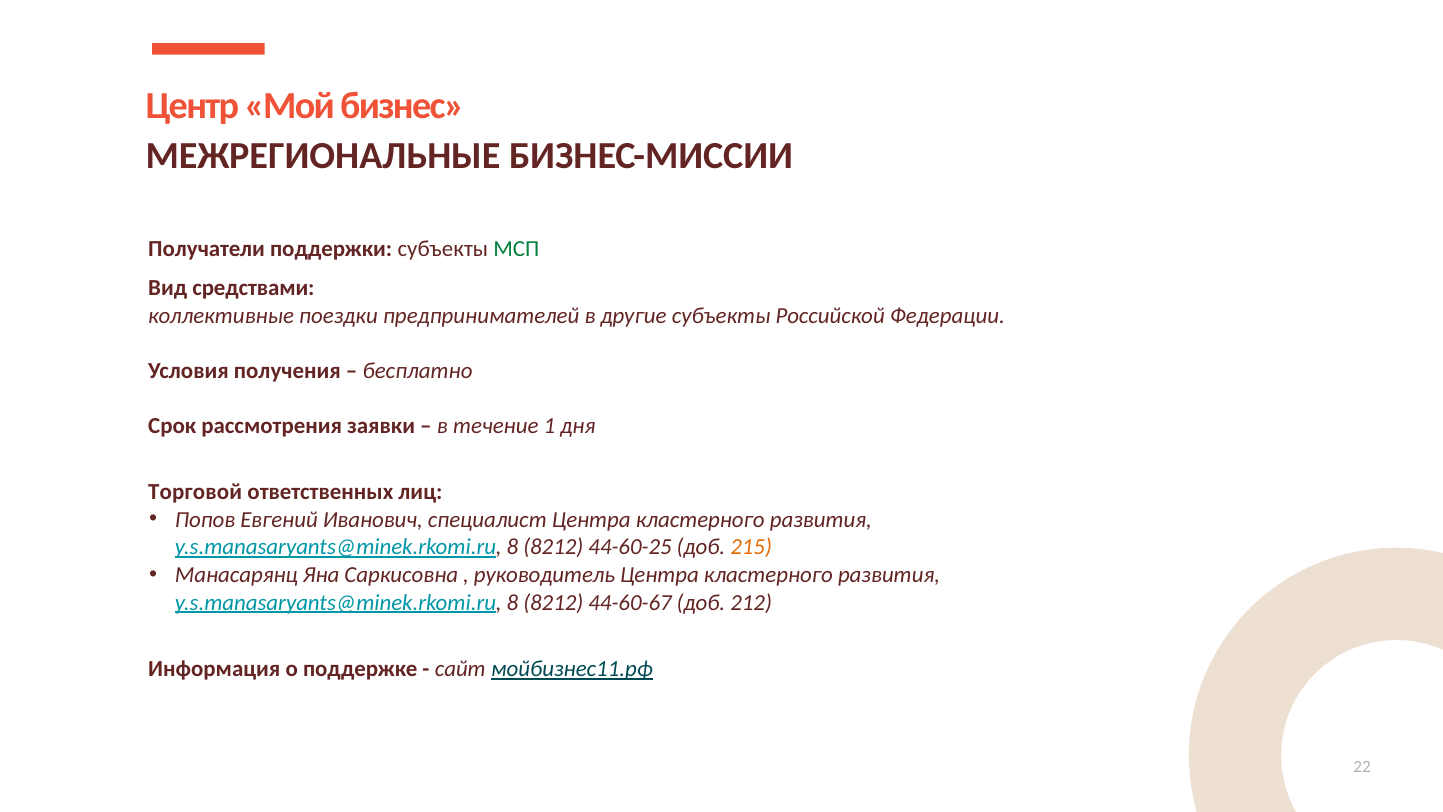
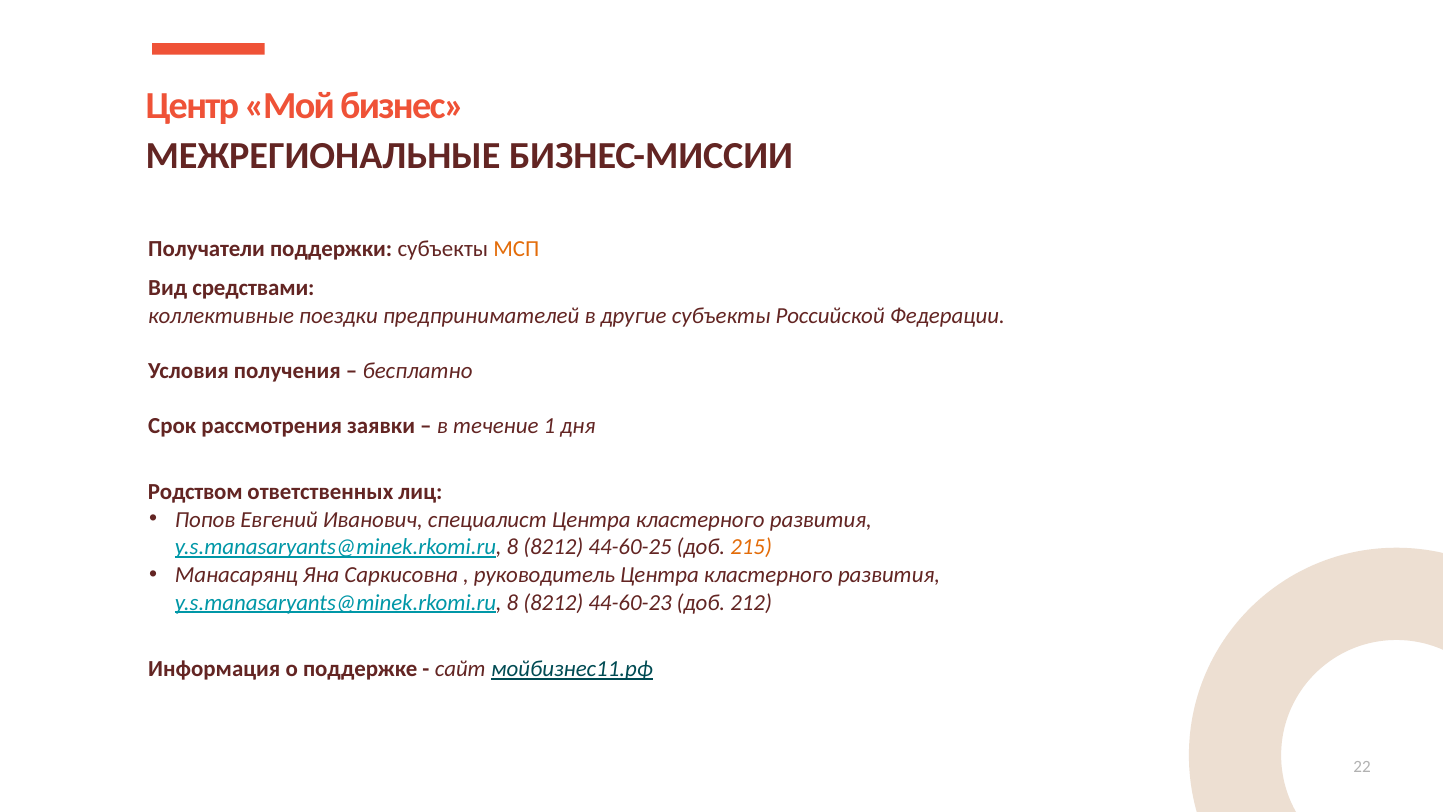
МСП colour: green -> orange (516, 249)
Торговой: Торговой -> Родством (195, 492)
44-60-67: 44-60-67 -> 44-60-23 (630, 602)
